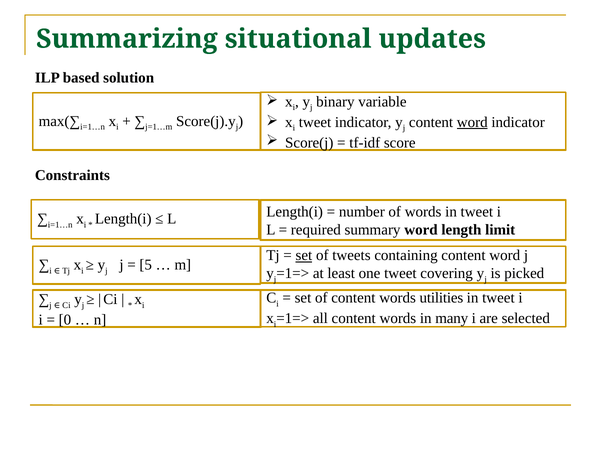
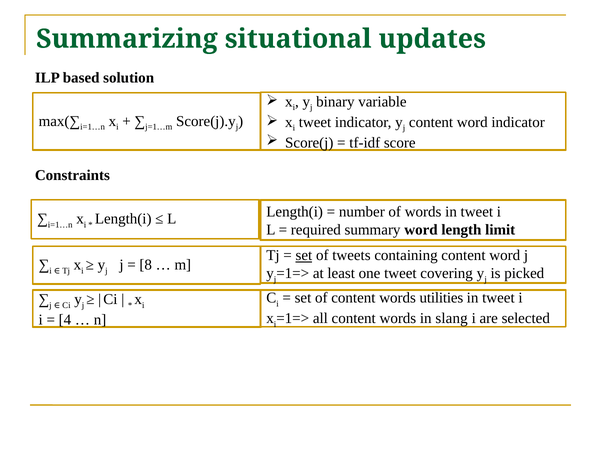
word underline: present -> none (472, 122)
5: 5 -> 8 (146, 265)
many: many -> slang (452, 319)
0: 0 -> 4 (65, 320)
